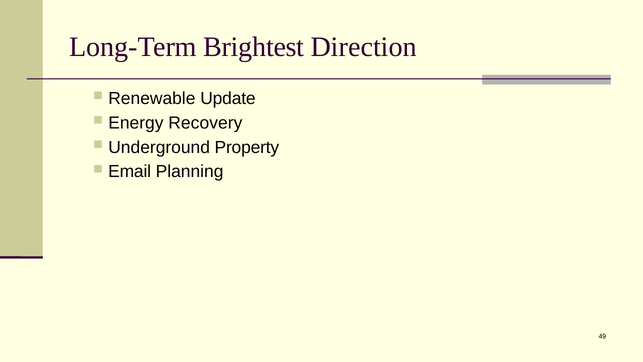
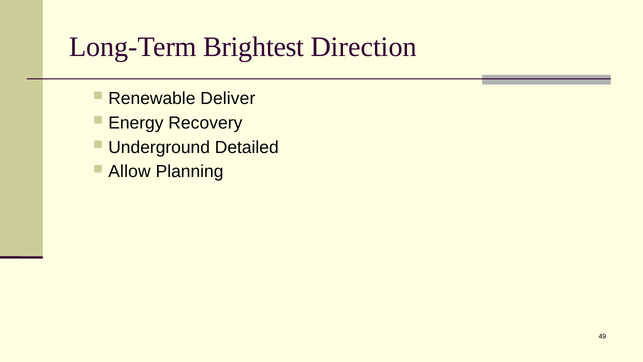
Update: Update -> Deliver (228, 98)
Property: Property -> Detailed (247, 147)
Email: Email -> Allow (129, 172)
